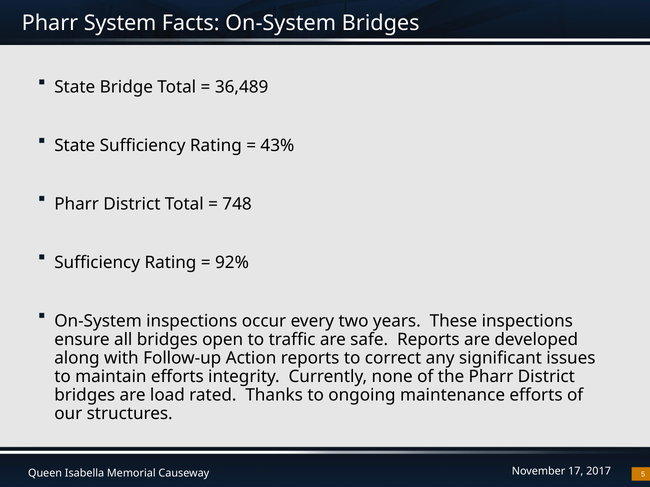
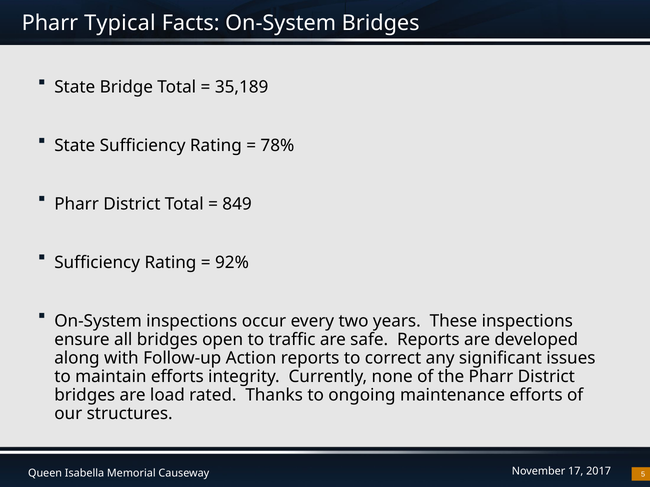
System: System -> Typical (120, 23)
36,489: 36,489 -> 35,189 (242, 87)
43%: 43% -> 78% (277, 146)
748: 748 -> 849 (237, 204)
